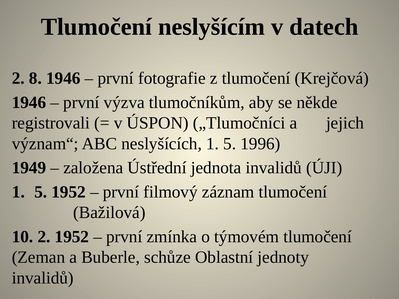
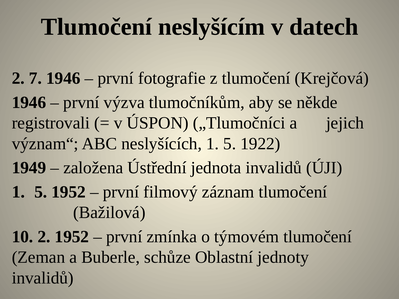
8: 8 -> 7 (35, 78)
1996: 1996 -> 1922 (260, 144)
